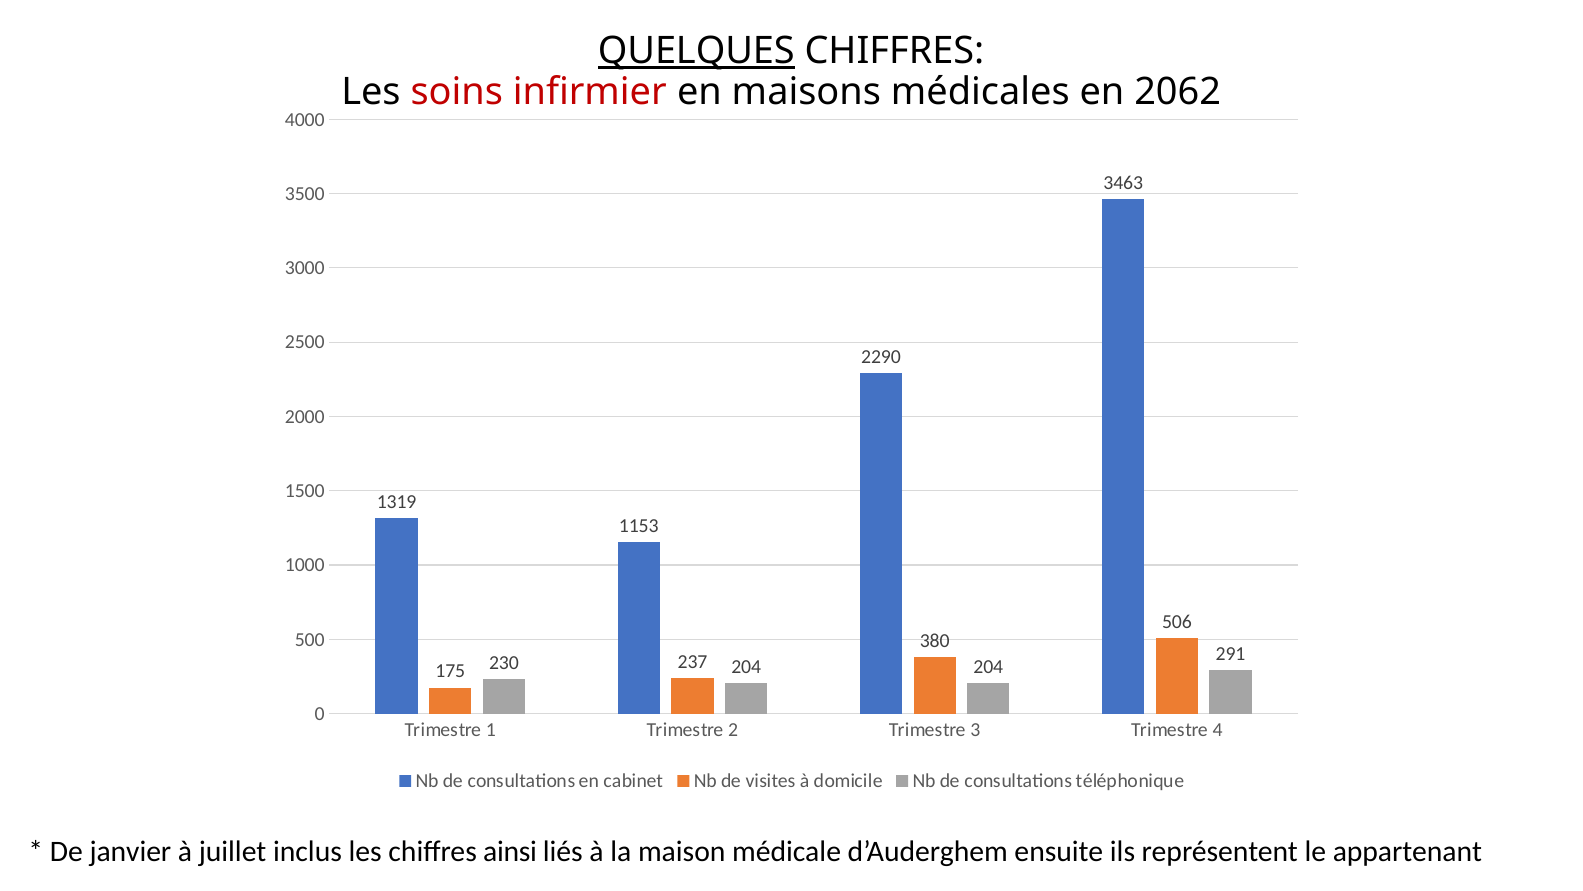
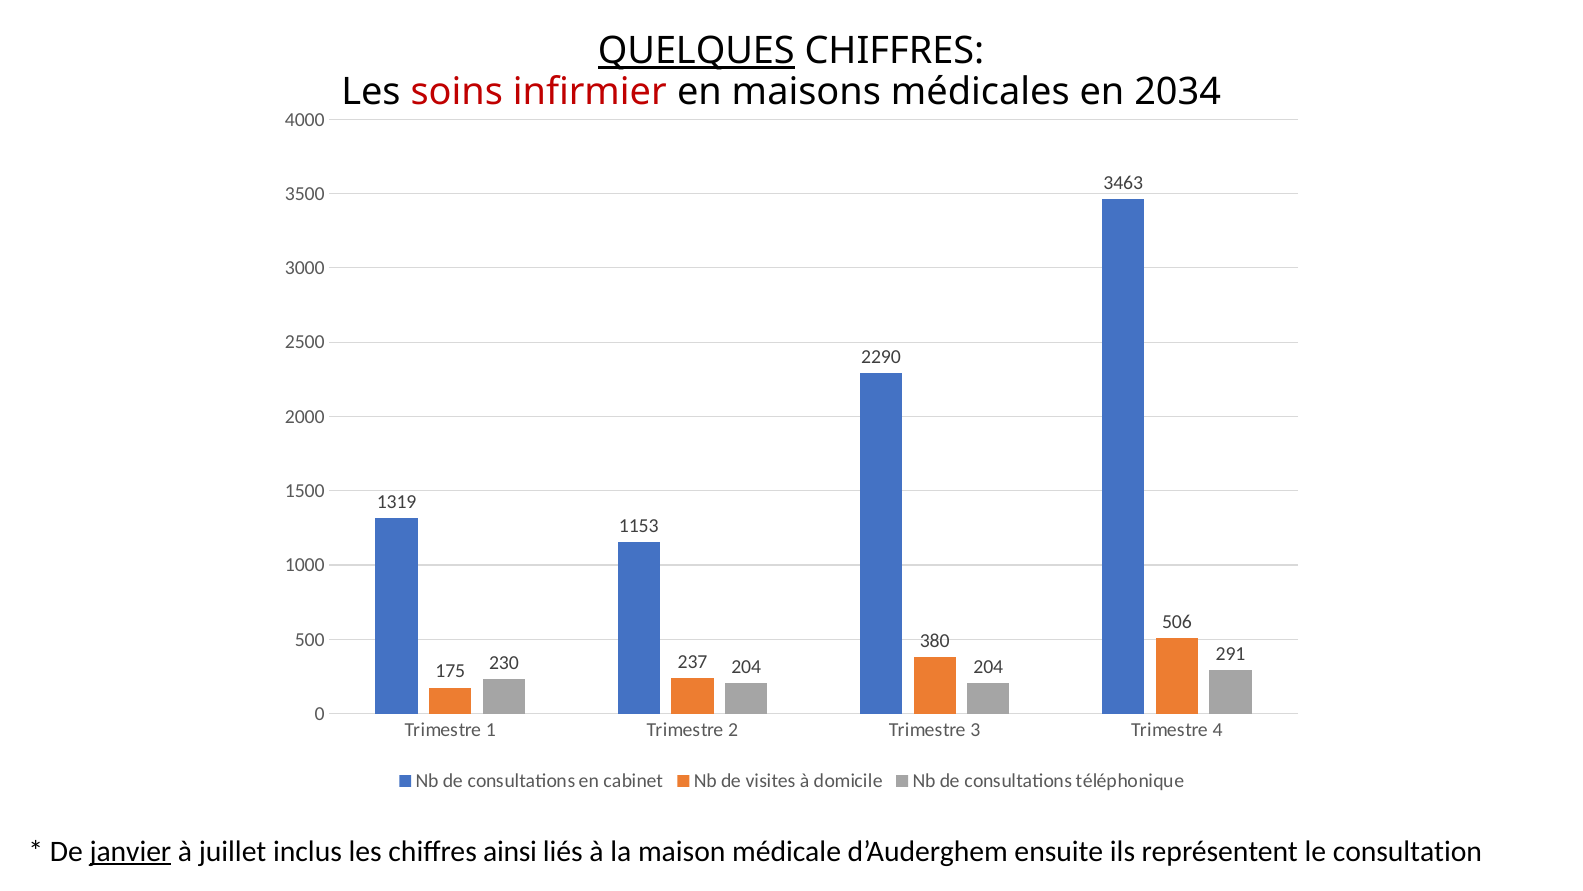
2062: 2062 -> 2034 (1178, 92)
janvier underline: none -> present (130, 851)
appartenant: appartenant -> consultation (1407, 851)
